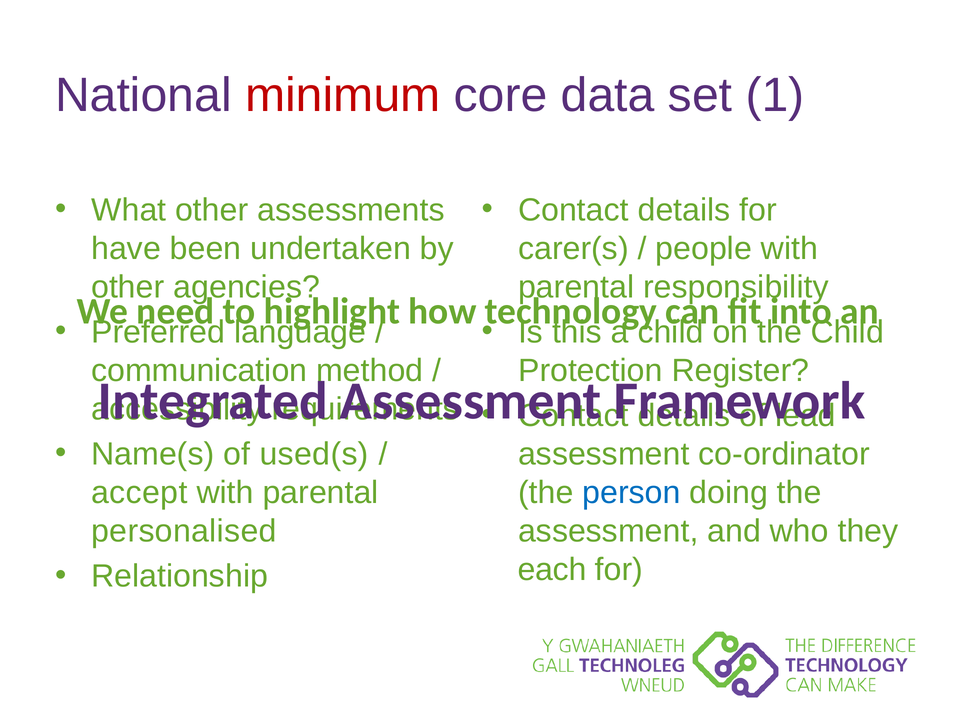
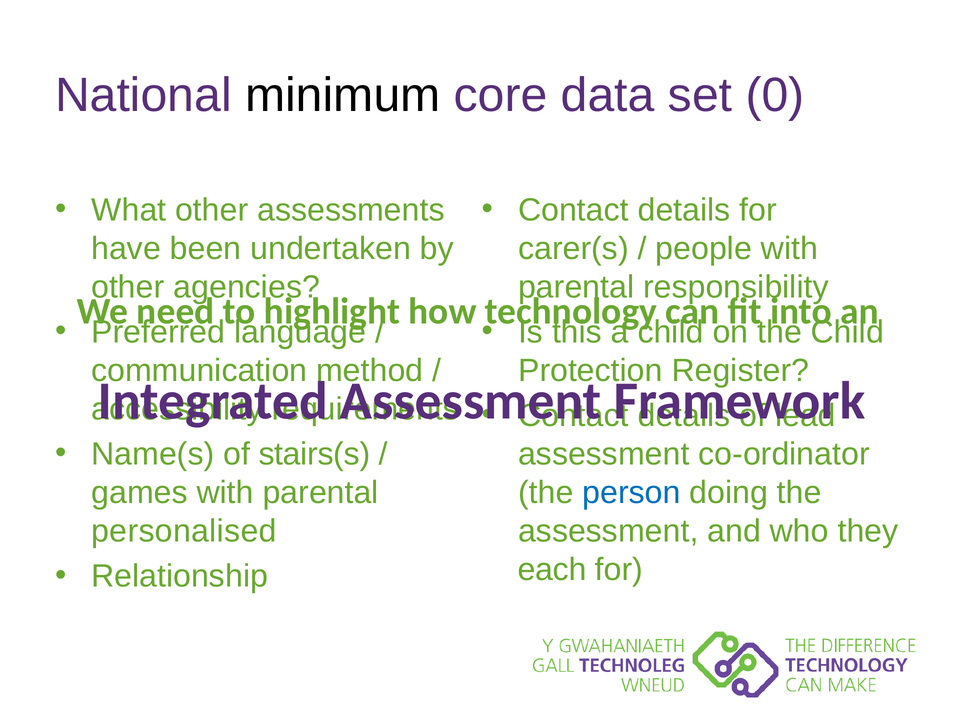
minimum colour: red -> black (343, 95)
1: 1 -> 0 (775, 95)
used(s: used(s -> stairs(s (314, 454)
accept: accept -> games (140, 493)
